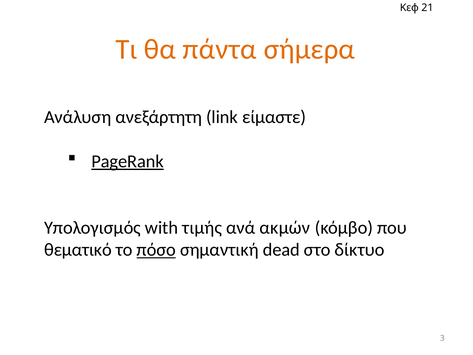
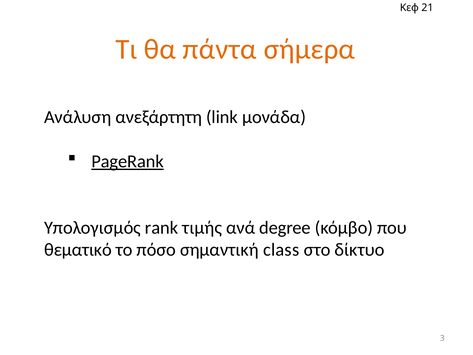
είμαστε: είμαστε -> μονάδα (274, 117)
with: with -> rank (162, 228)
ακμών: ακμών -> degree (285, 228)
πόσο underline: present -> none (156, 250)
dead: dead -> class (281, 250)
